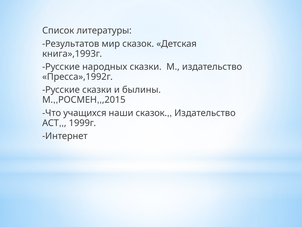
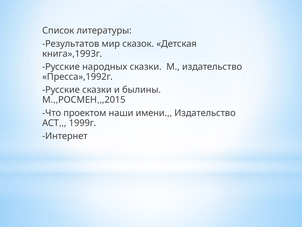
учащихся: учащихся -> проектом (85, 113)
наши сказок: сказок -> имени (151, 113)
